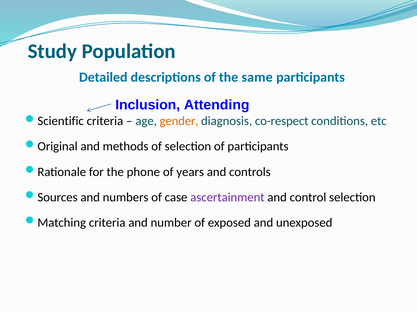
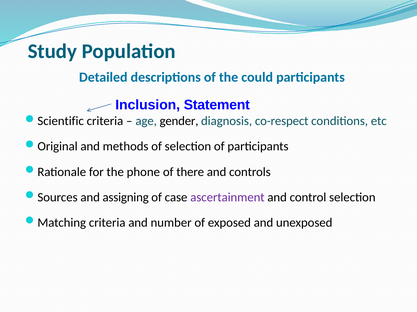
same: same -> could (257, 77)
Attending: Attending -> Statement (217, 105)
gender colour: orange -> black (179, 121)
years: years -> there (190, 172)
numbers: numbers -> assigning (126, 198)
